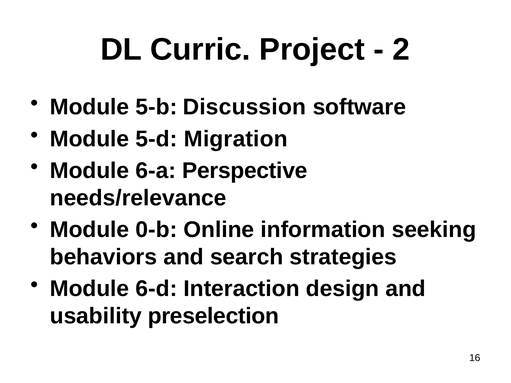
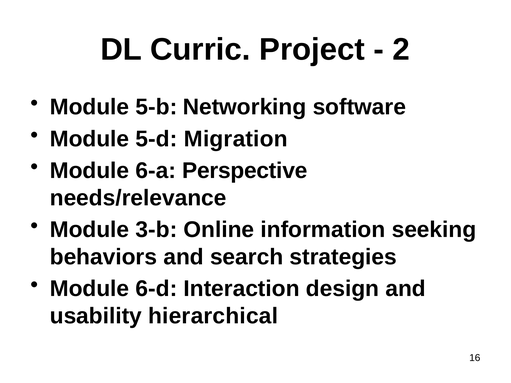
Discussion: Discussion -> Networking (245, 107)
0-b: 0-b -> 3-b (156, 230)
preselection: preselection -> hierarchical (213, 316)
